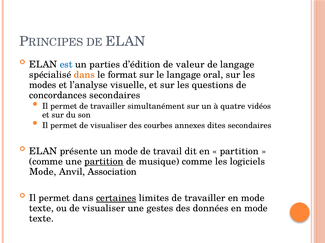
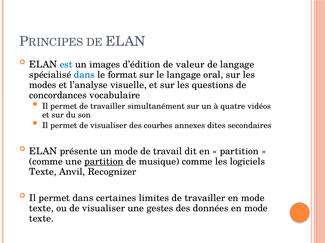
parties: parties -> images (105, 65)
dans colour: orange -> blue (84, 75)
concordances secondaires: secondaires -> vocabulaire (115, 96)
Mode: Mode -> Texte (43, 172)
Association: Association -> Recognizer (112, 172)
certaines underline: present -> none (116, 199)
